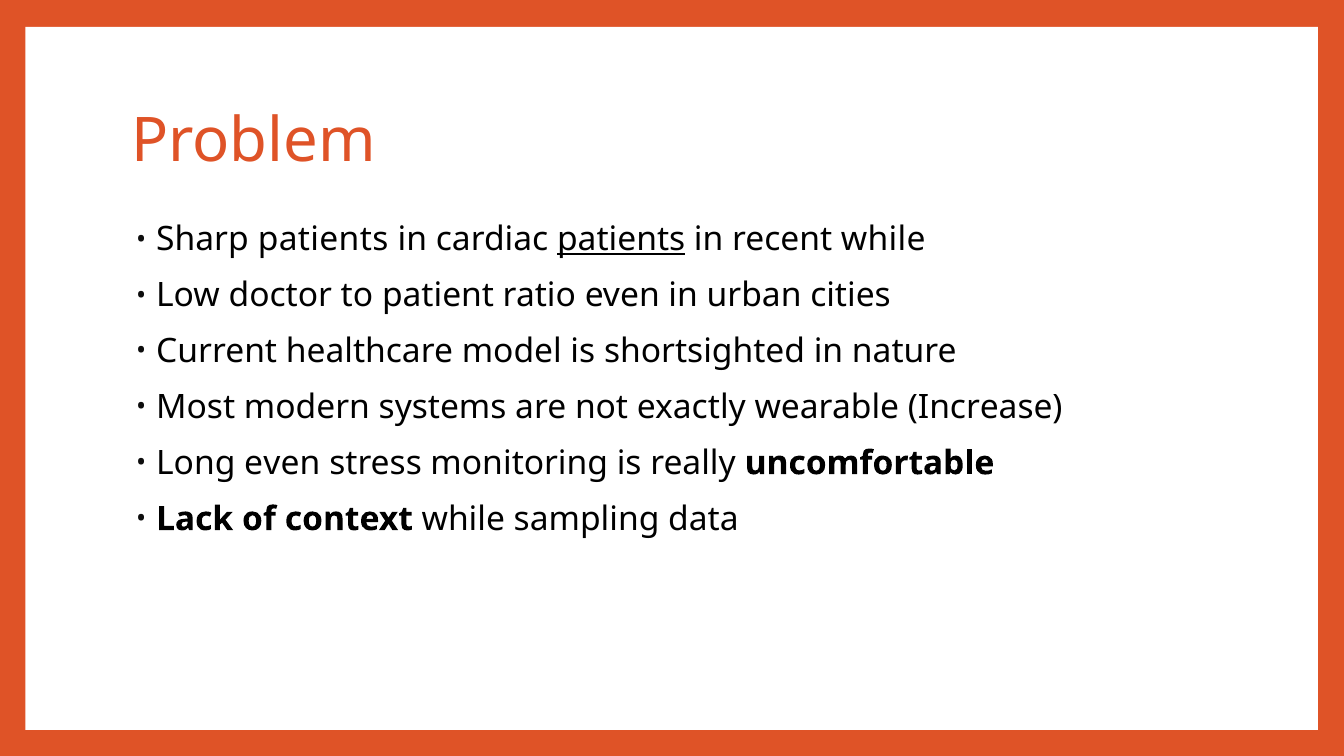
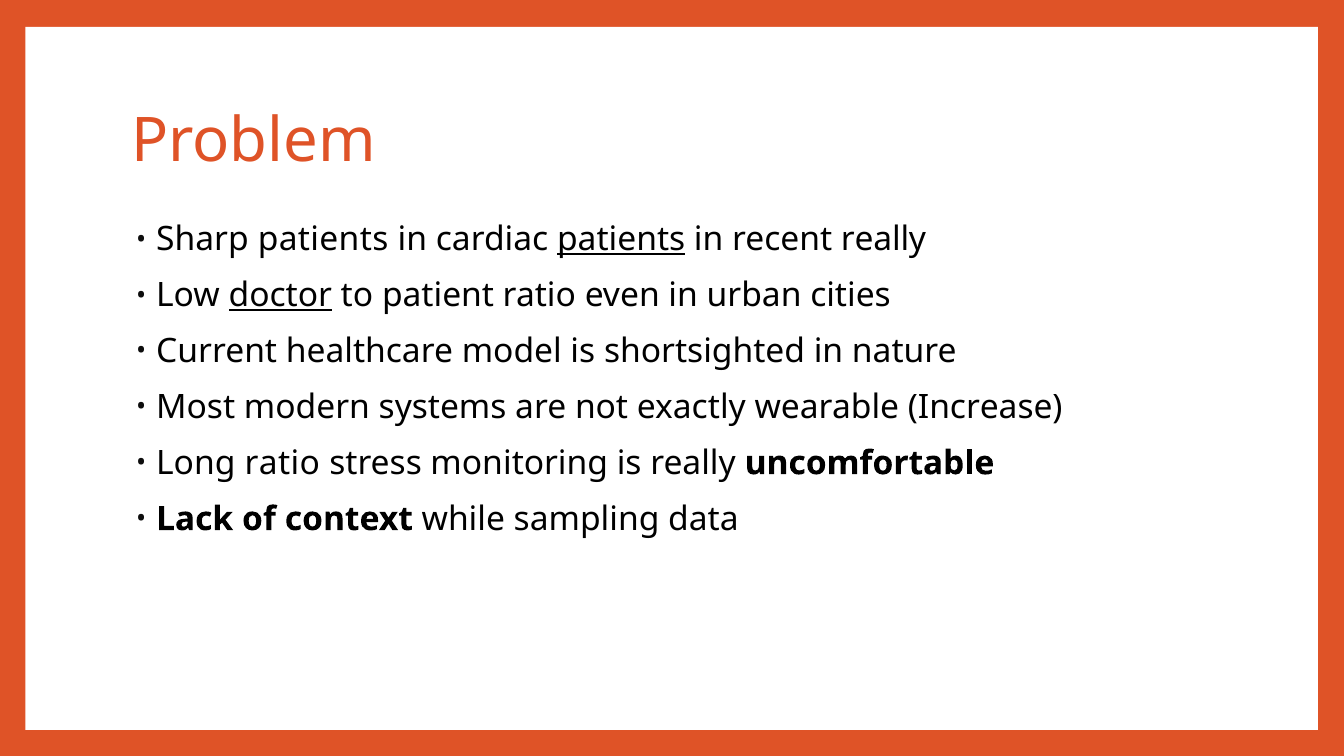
recent while: while -> really (884, 240)
doctor underline: none -> present (280, 296)
Long even: even -> ratio (282, 463)
